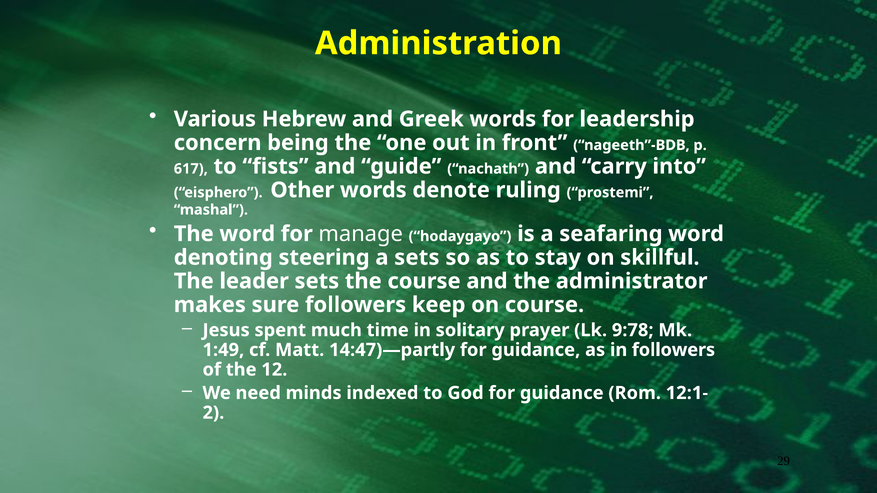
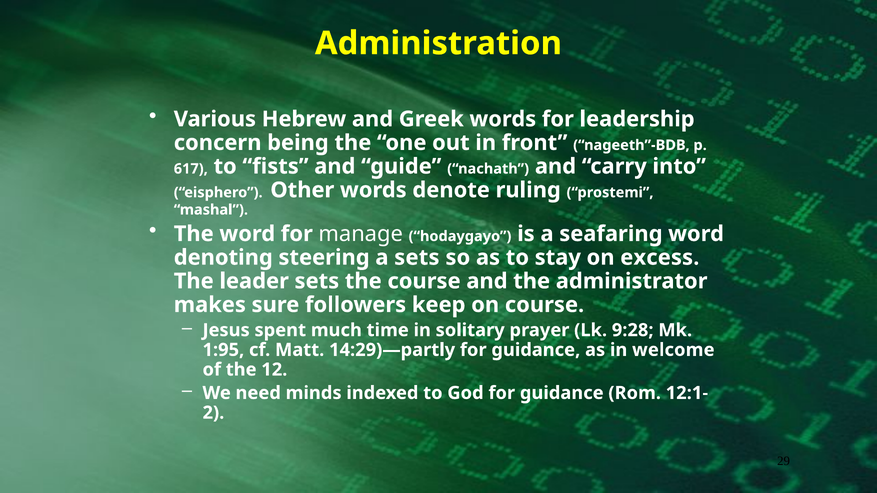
skillful: skillful -> excess (660, 258)
9:78: 9:78 -> 9:28 (633, 330)
1:49: 1:49 -> 1:95 (223, 350)
14:47)—partly: 14:47)—partly -> 14:29)—partly (392, 350)
in followers: followers -> welcome (673, 350)
